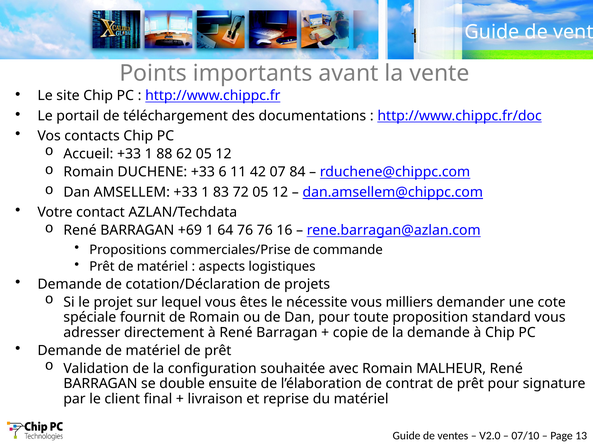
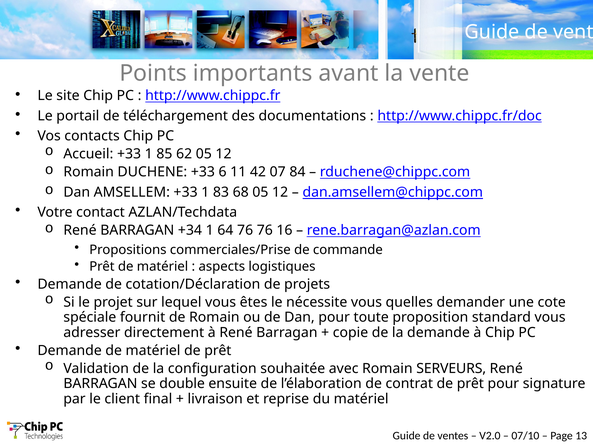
88: 88 -> 85 (164, 154)
72: 72 -> 68 (241, 192)
+69: +69 -> +34 (190, 231)
milliers: milliers -> quelles (409, 303)
MALHEUR: MALHEUR -> SERVEURS (451, 369)
